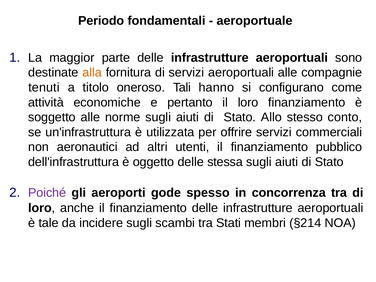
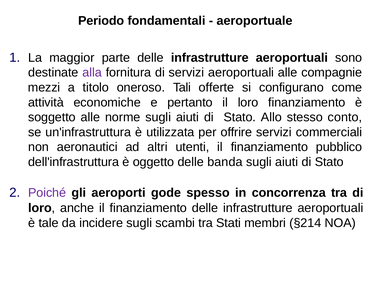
alla colour: orange -> purple (92, 73)
tenuti: tenuti -> mezzi (44, 87)
hanno: hanno -> offerte (216, 87)
stessa: stessa -> banda (225, 162)
